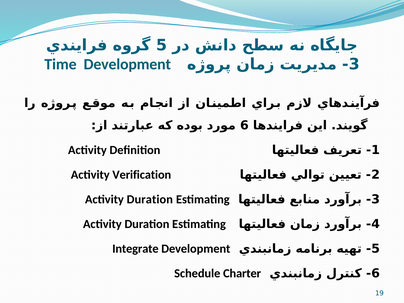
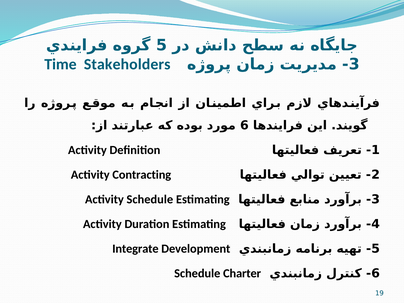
Time Development: Development -> Stakeholders (127, 64)
Verification: Verification -> Contracting (142, 175)
Duration: Duration -> Schedule (150, 199)
